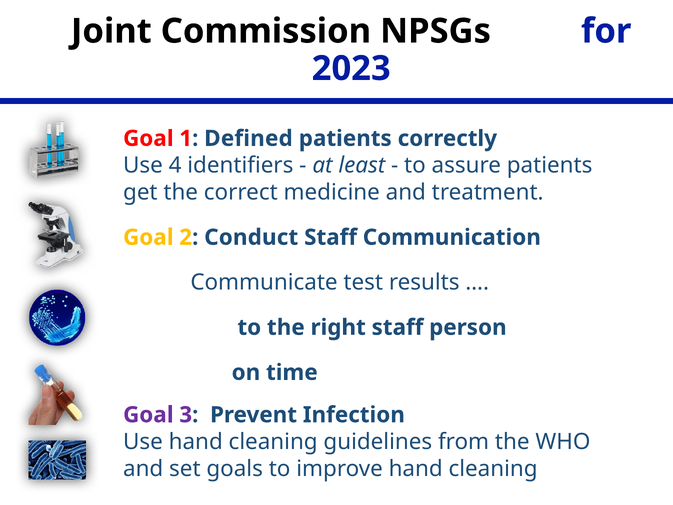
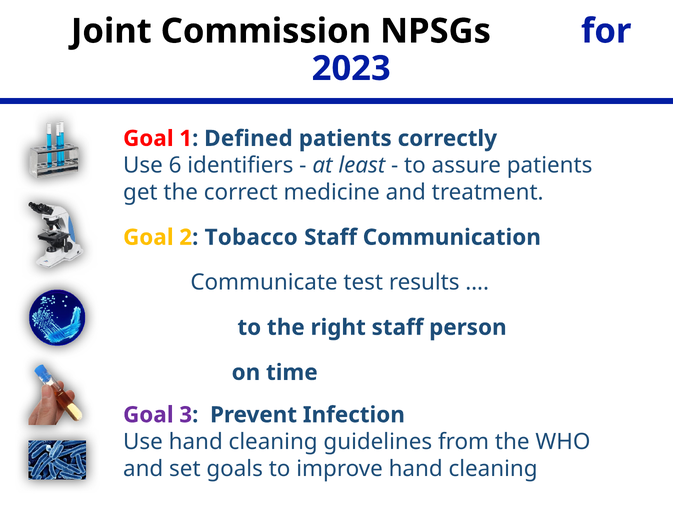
4: 4 -> 6 (175, 165)
Conduct: Conduct -> Tobacco (251, 237)
